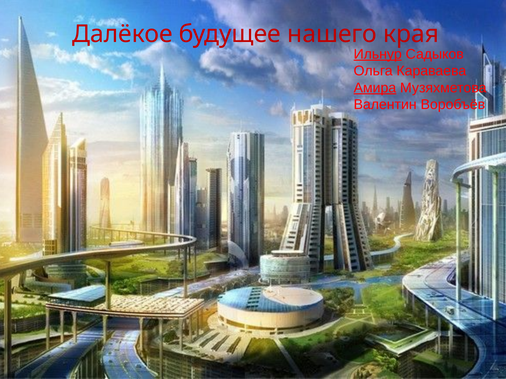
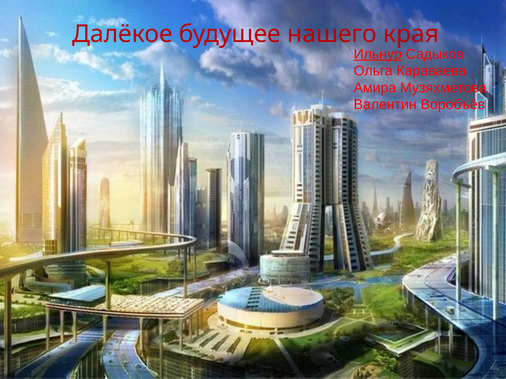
Амира underline: present -> none (375, 88)
